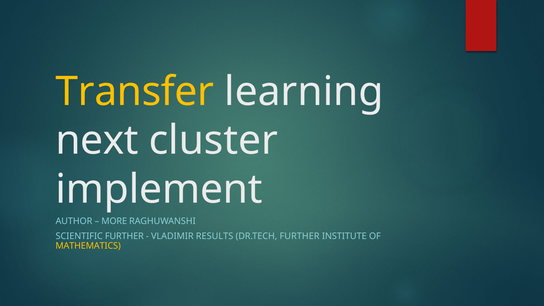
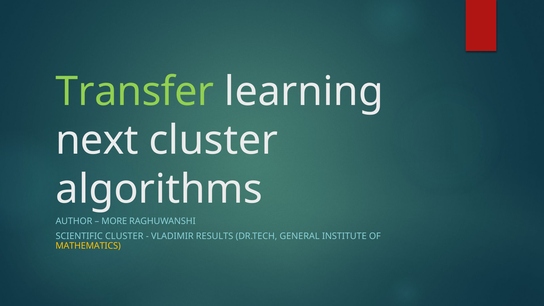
Transfer colour: yellow -> light green (135, 92)
implement: implement -> algorithms (159, 189)
SCIENTIFIC FURTHER: FURTHER -> CLUSTER (124, 236)
DR.TECH FURTHER: FURTHER -> GENERAL (300, 236)
